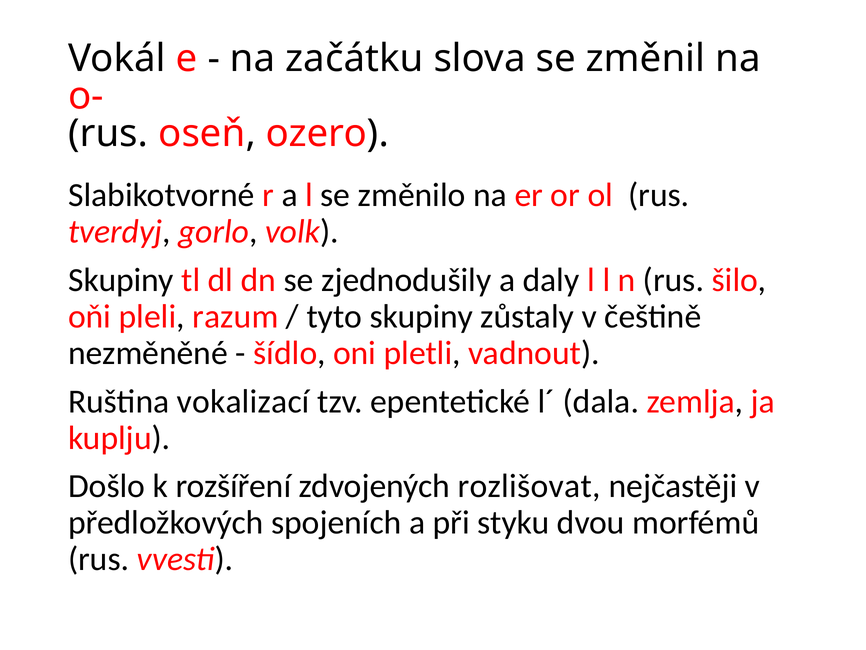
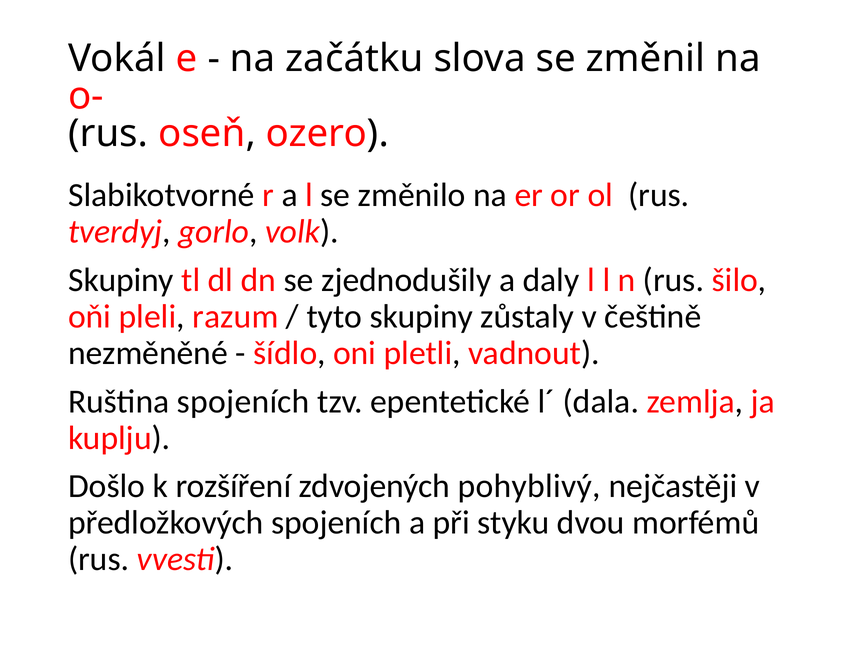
Ruština vokalizací: vokalizací -> spojeních (243, 401)
rozlišovat: rozlišovat -> pohyblivý (529, 486)
